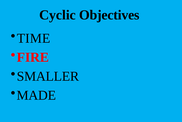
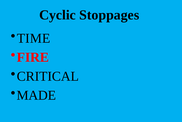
Objectives: Objectives -> Stoppages (109, 15)
SMALLER: SMALLER -> CRITICAL (48, 76)
